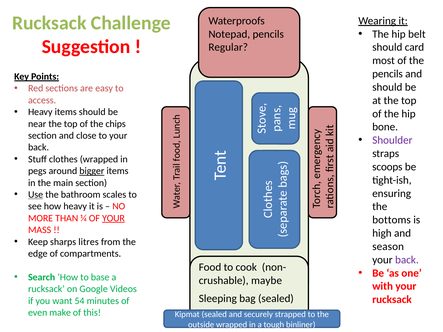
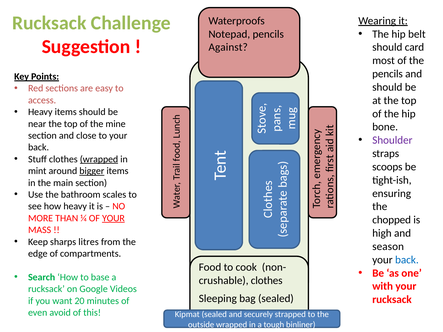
Regular: Regular -> Against (228, 47)
chips: chips -> mine (116, 124)
wrapped underline: none -> present (99, 159)
pegs: pegs -> mint (37, 171)
Use underline: present -> none (36, 195)
bottoms: bottoms -> chopped (392, 220)
back colour: purple -> blue (407, 260)
maybe: maybe -> clothes (267, 281)
54: 54 -> 20 (79, 301)
make: make -> avoid (60, 313)
